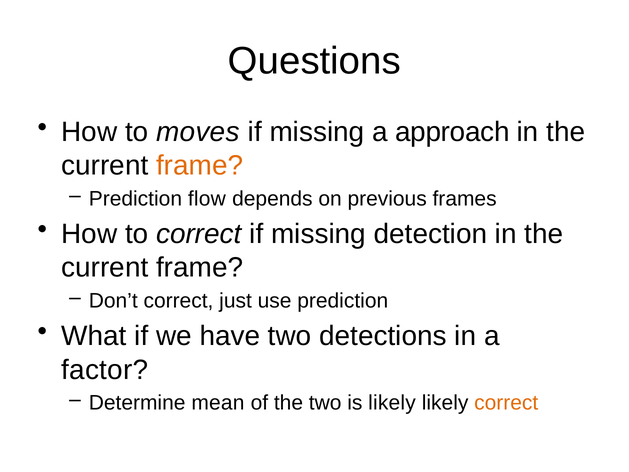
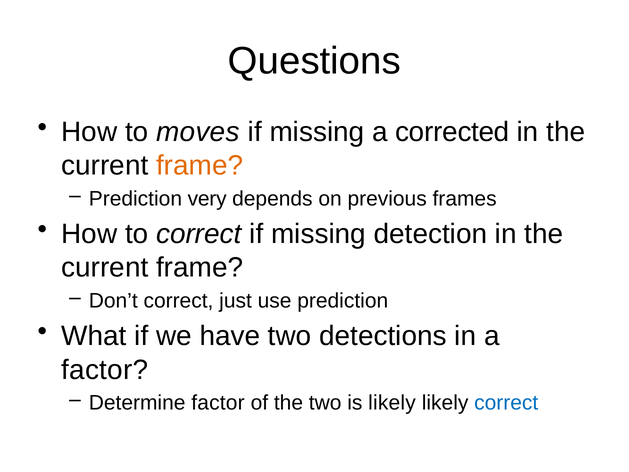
approach: approach -> corrected (452, 132)
flow: flow -> very (207, 199)
Determine mean: mean -> factor (218, 403)
correct colour: orange -> blue (506, 403)
